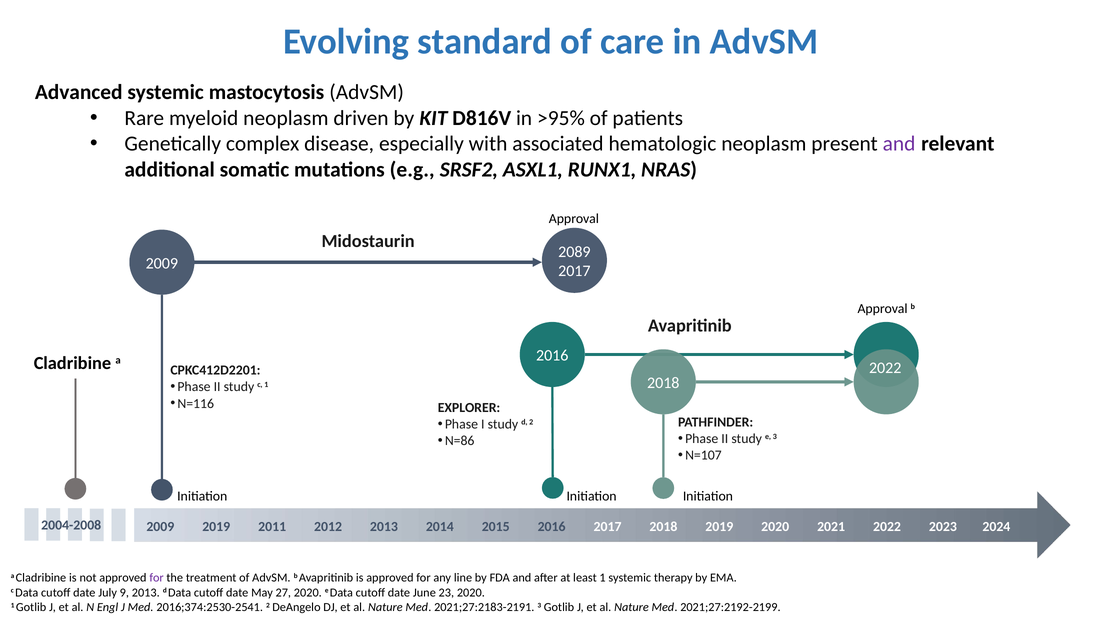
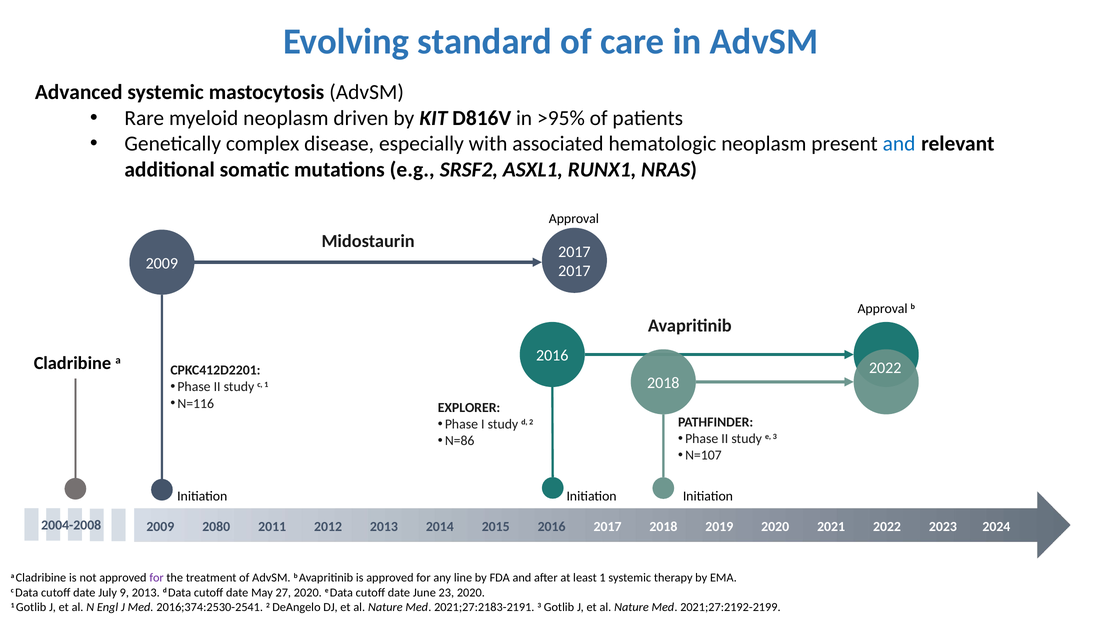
and colour: purple -> blue (899, 144)
2089: 2089 -> 2017 (574, 252)
2019: 2019 -> 2080 (216, 527)
